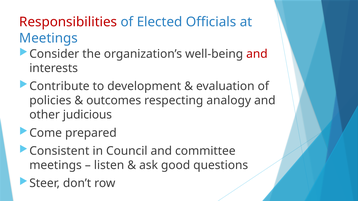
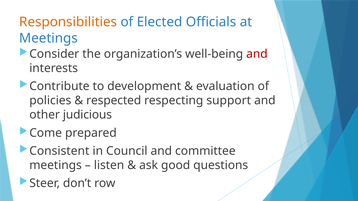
Responsibilities colour: red -> orange (68, 22)
outcomes: outcomes -> respected (114, 101)
analogy: analogy -> support (229, 101)
